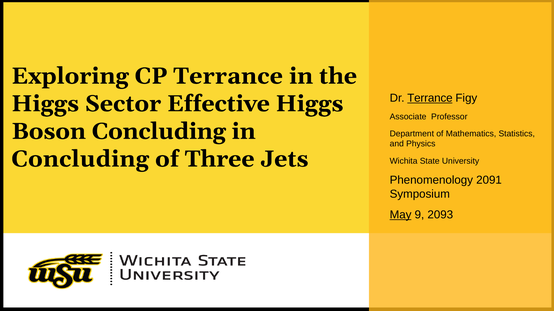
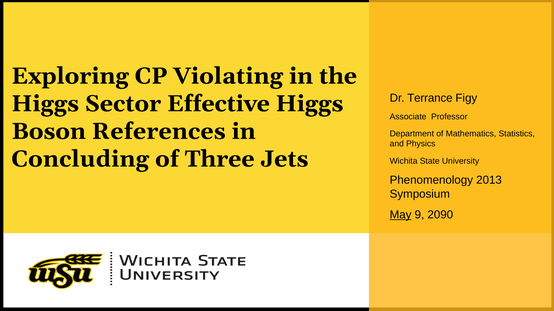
CP Terrance: Terrance -> Violating (228, 76)
Terrance underline: present -> none (430, 98)
Boson Concluding: Concluding -> References (159, 132)
2091: 2091 -> 2013 (489, 180)
2093: 2093 -> 2090 (440, 215)
